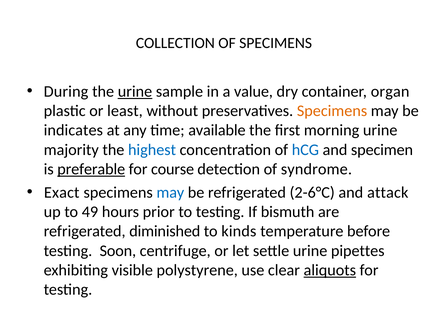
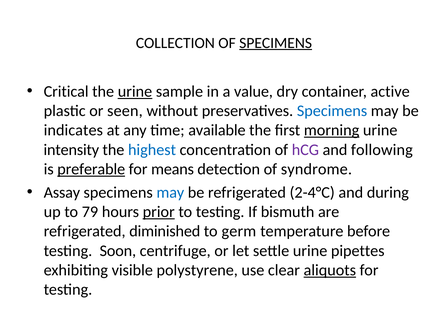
SPECIMENS underline: none -> present (276, 43)
During: During -> Critical (66, 91)
organ: organ -> active (390, 91)
least: least -> seen (125, 111)
Specimens colour: orange -> blue (332, 111)
morning underline: none -> present (332, 130)
majority: majority -> intensity (71, 150)
hCG colour: blue -> purple (305, 150)
specimen: specimen -> following (382, 150)
course: course -> means (173, 169)
Exact: Exact -> Assay (62, 192)
2-6°C: 2-6°C -> 2-4°C (312, 192)
attack: attack -> during (388, 192)
49: 49 -> 79 (90, 212)
prior underline: none -> present (159, 212)
kinds: kinds -> germ (239, 231)
